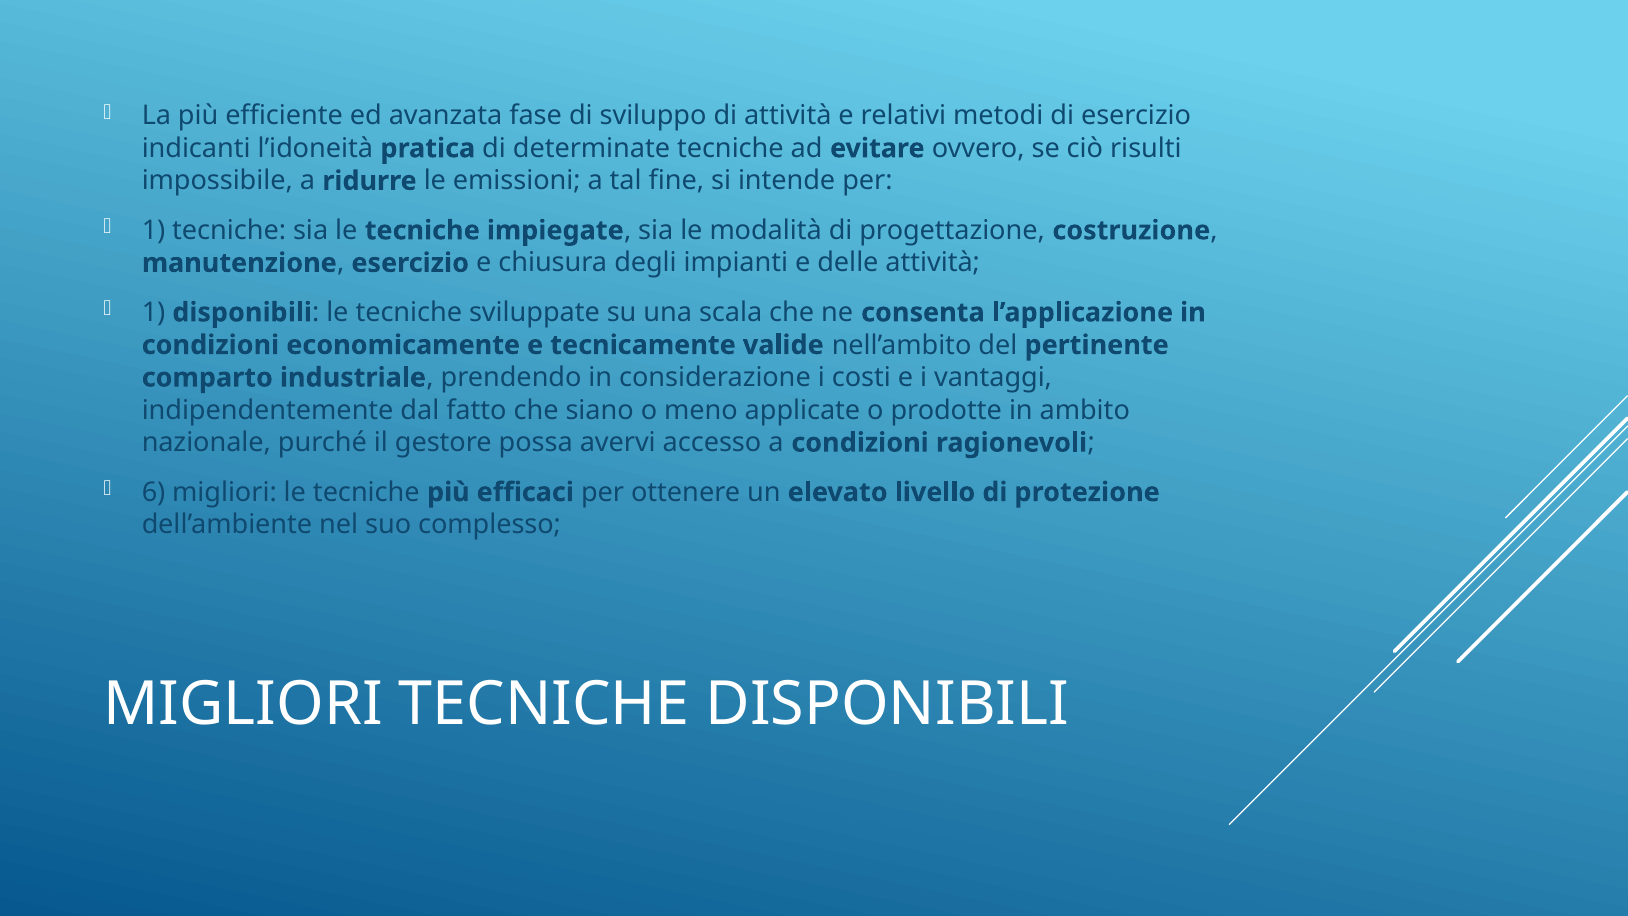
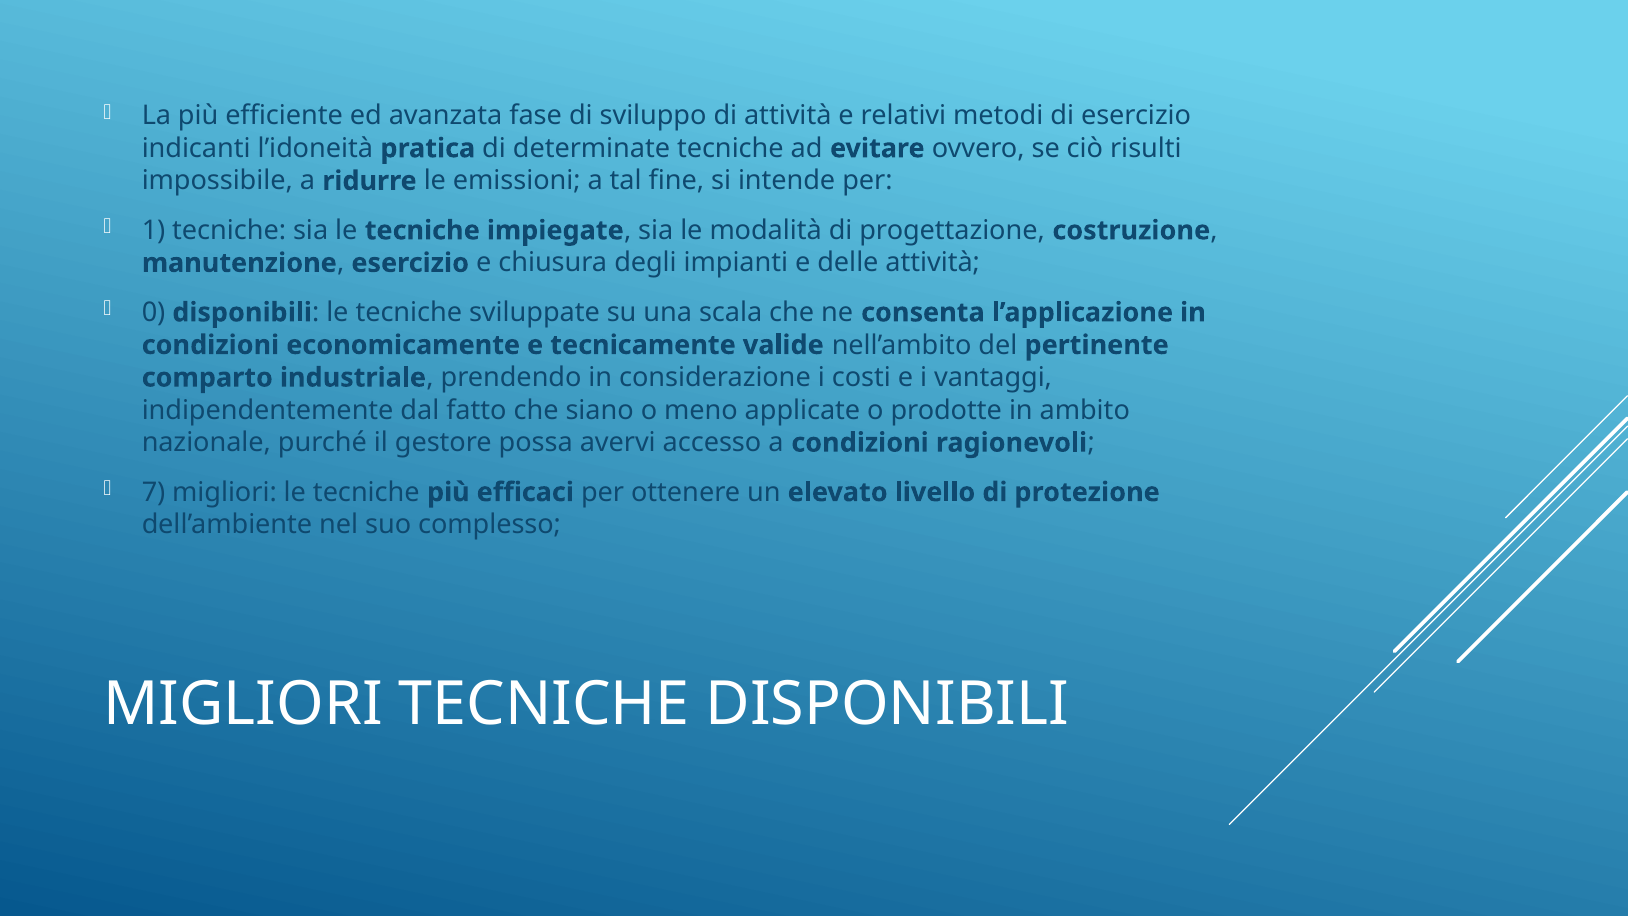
1: 1 -> 0 (154, 312)
6: 6 -> 7 (154, 492)
